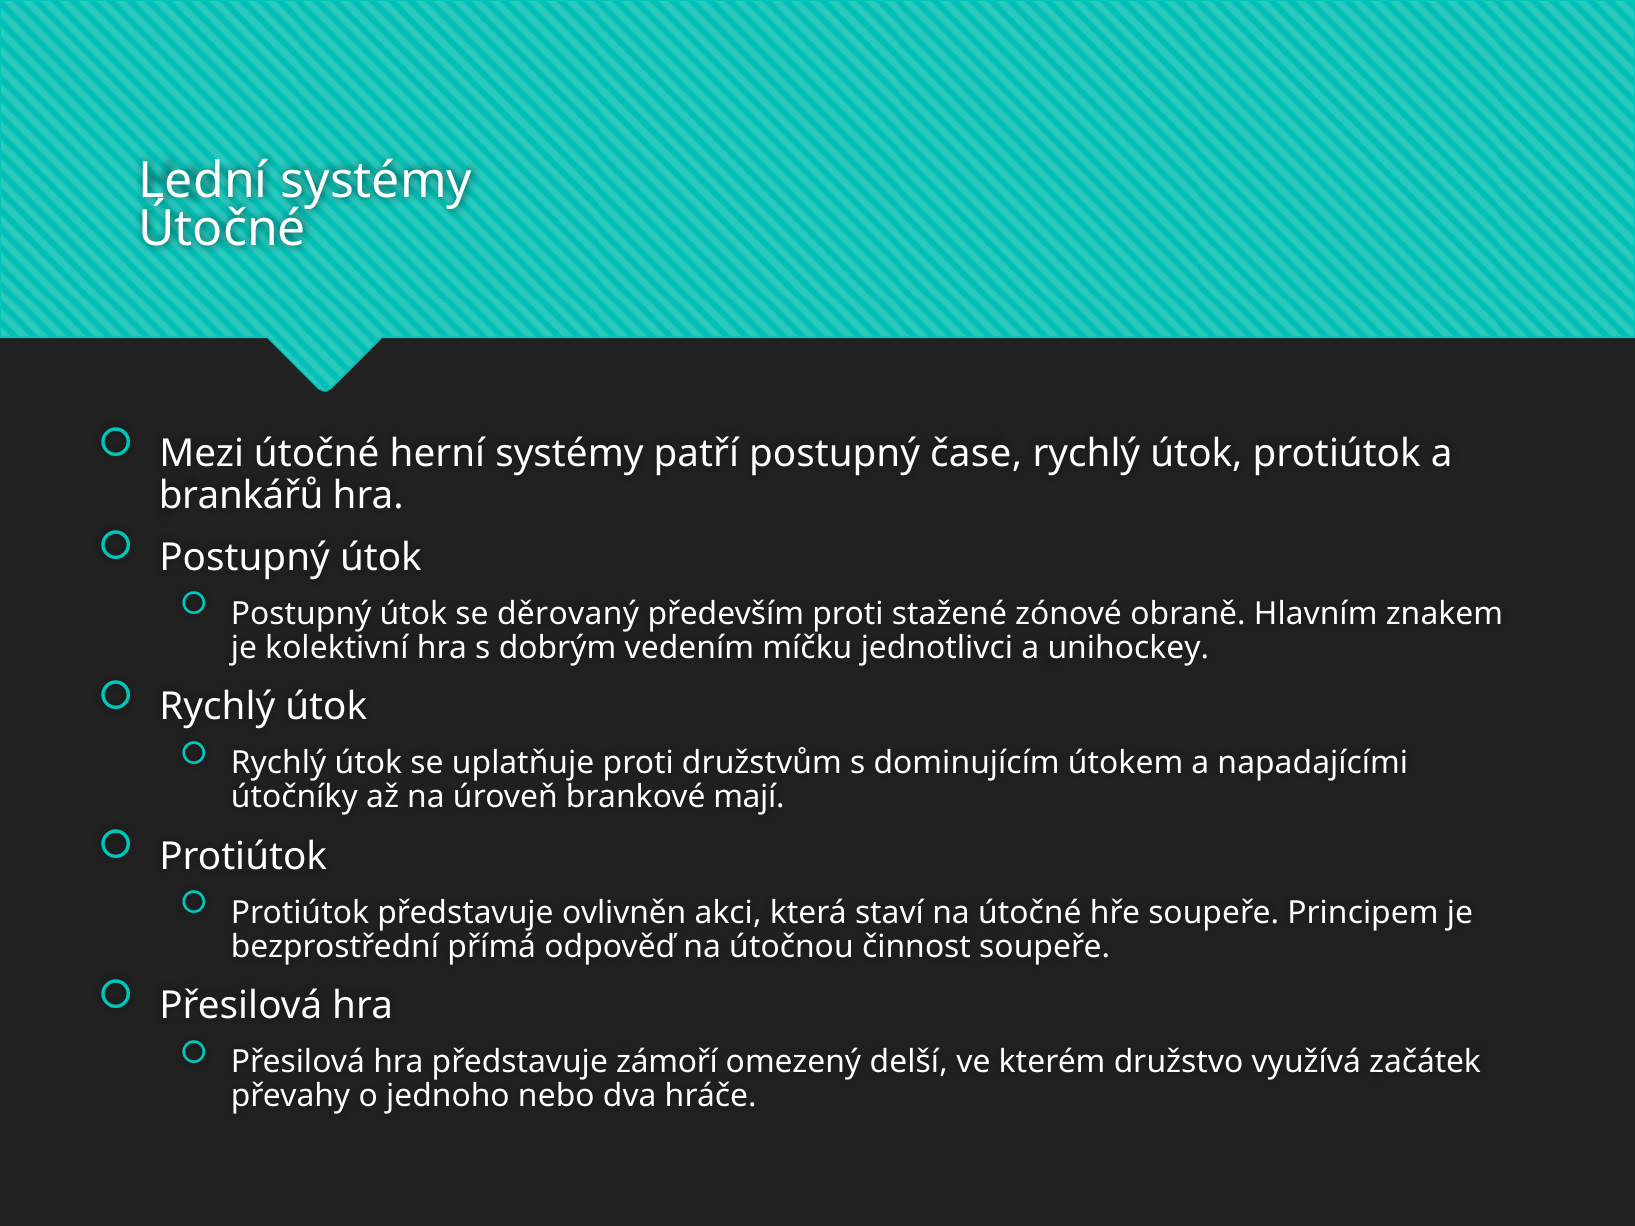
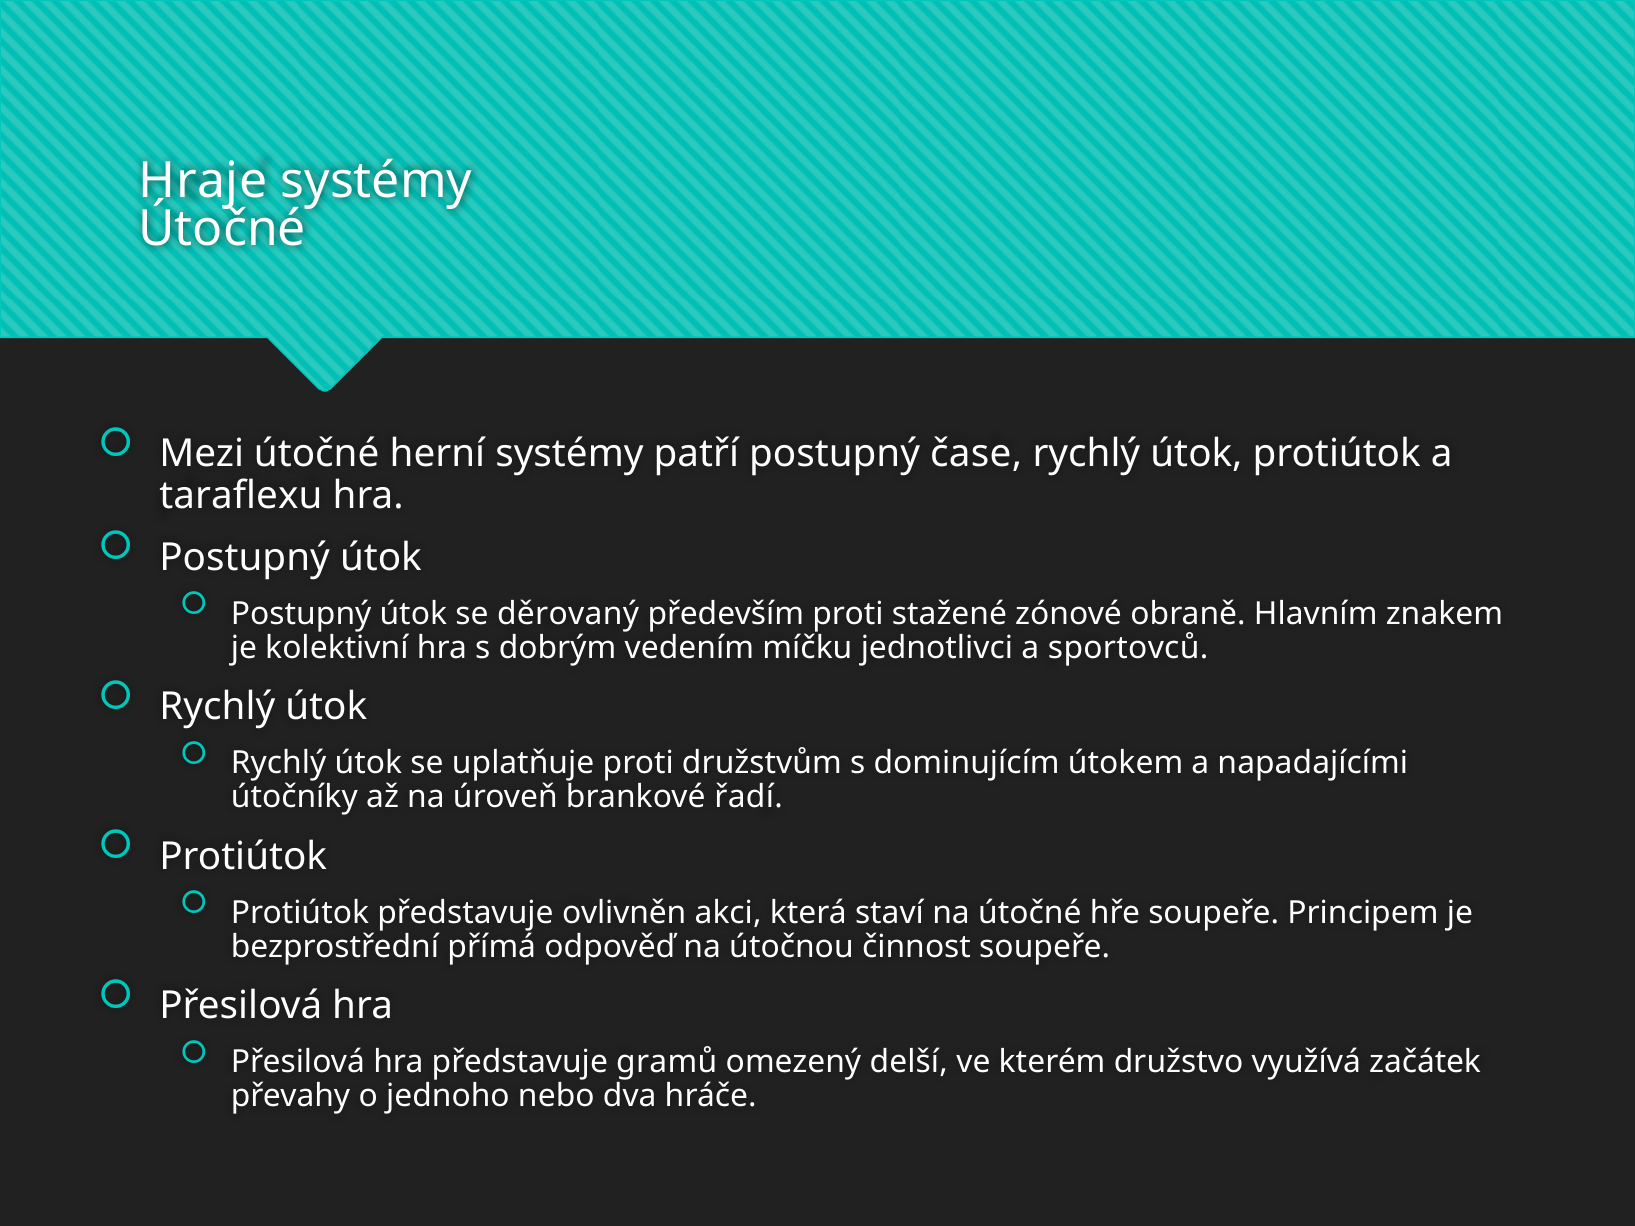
Lední: Lední -> Hraje (203, 181)
brankářů: brankářů -> taraflexu (241, 496)
unihockey: unihockey -> sportovců (1128, 648)
mají: mají -> řadí (749, 798)
zámoří: zámoří -> gramů (667, 1062)
